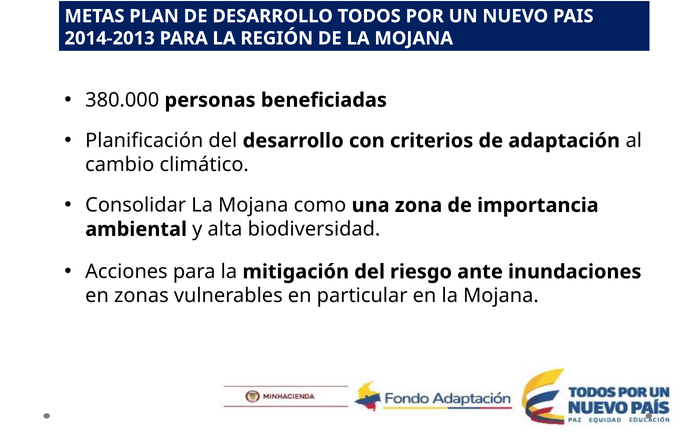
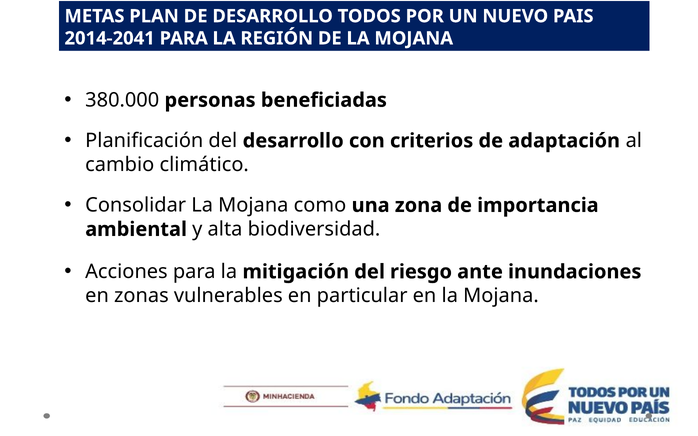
2014-2013: 2014-2013 -> 2014-2041 (110, 38)
